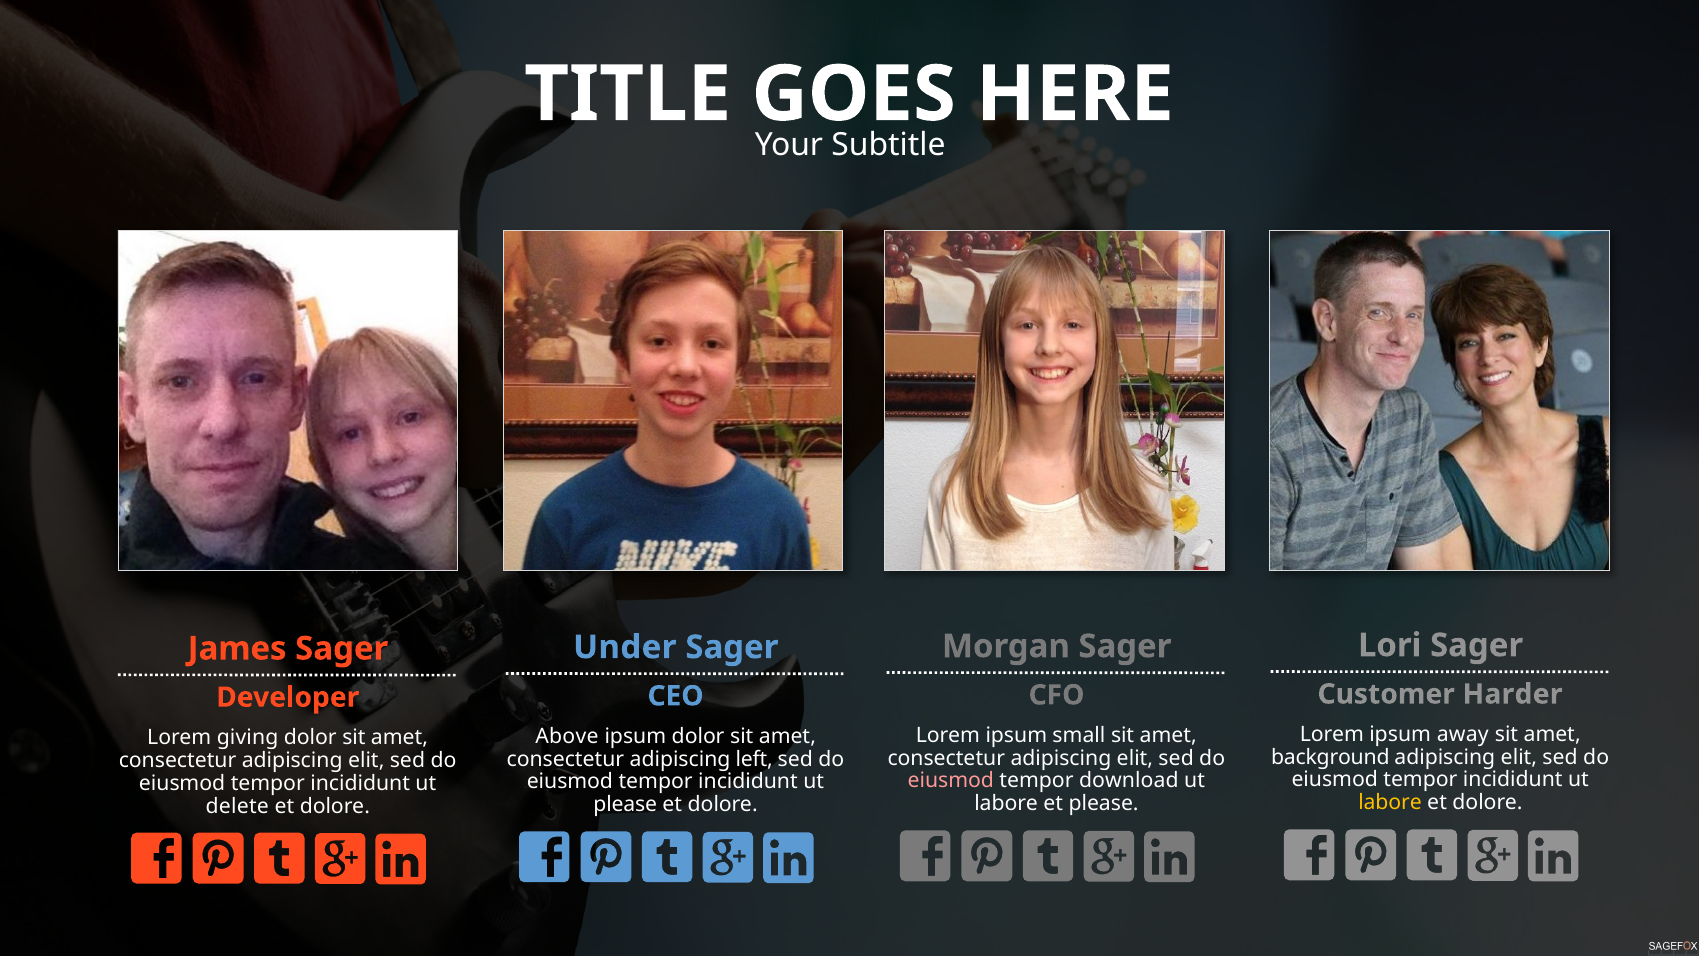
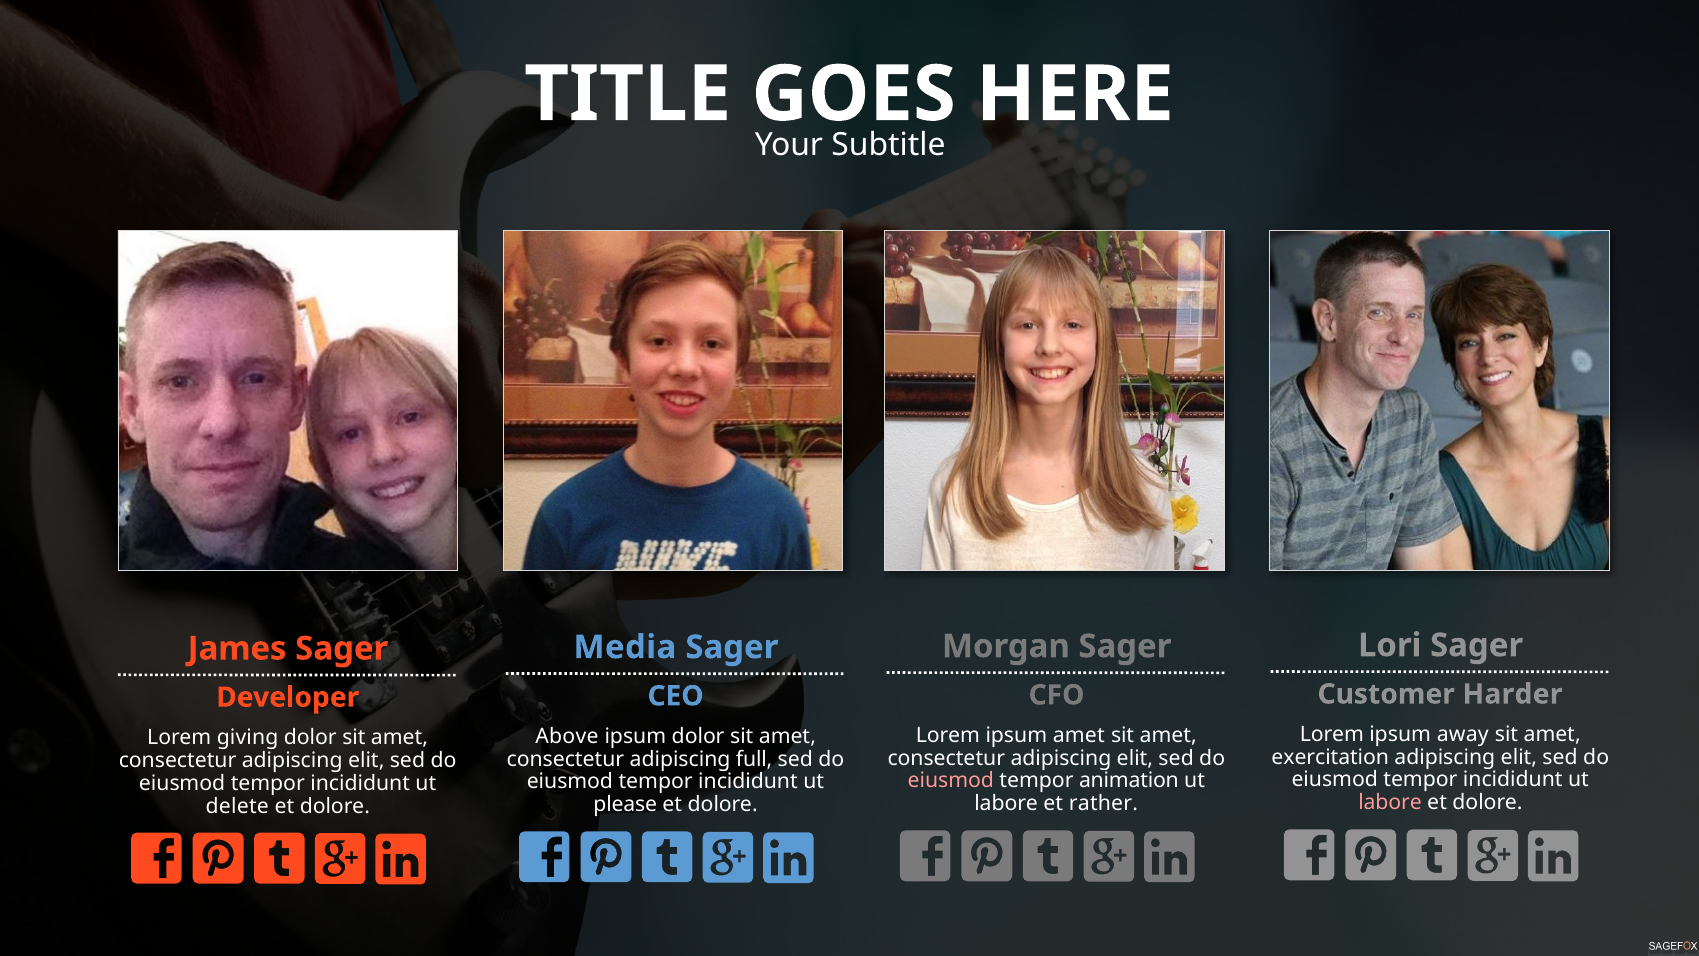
Under: Under -> Media (625, 647)
ipsum small: small -> amet (1079, 735)
background: background -> exercitation (1330, 757)
left: left -> full (754, 759)
download: download -> animation (1129, 781)
labore colour: yellow -> pink (1390, 803)
et please: please -> rather (1103, 804)
